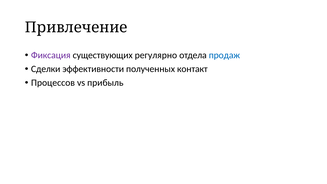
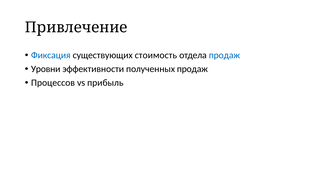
Фиксация colour: purple -> blue (51, 55)
регулярно: регулярно -> стоимость (156, 55)
Сделки: Сделки -> Уровни (46, 69)
полученных контакт: контакт -> продаж (192, 69)
